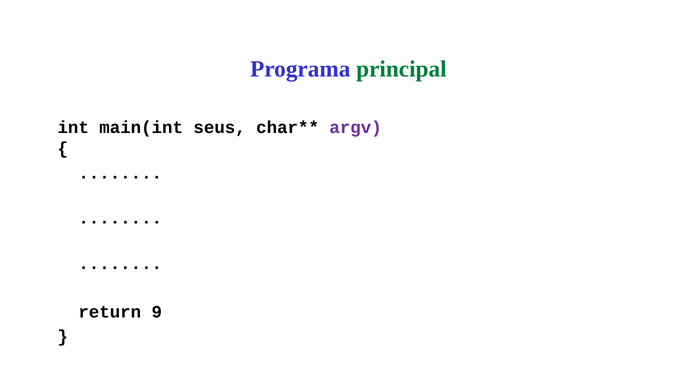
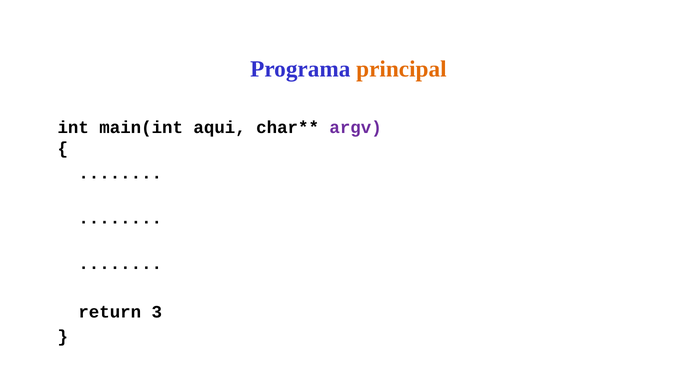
principal colour: green -> orange (401, 69)
seus: seus -> aqui (220, 128)
9: 9 -> 3 (157, 312)
